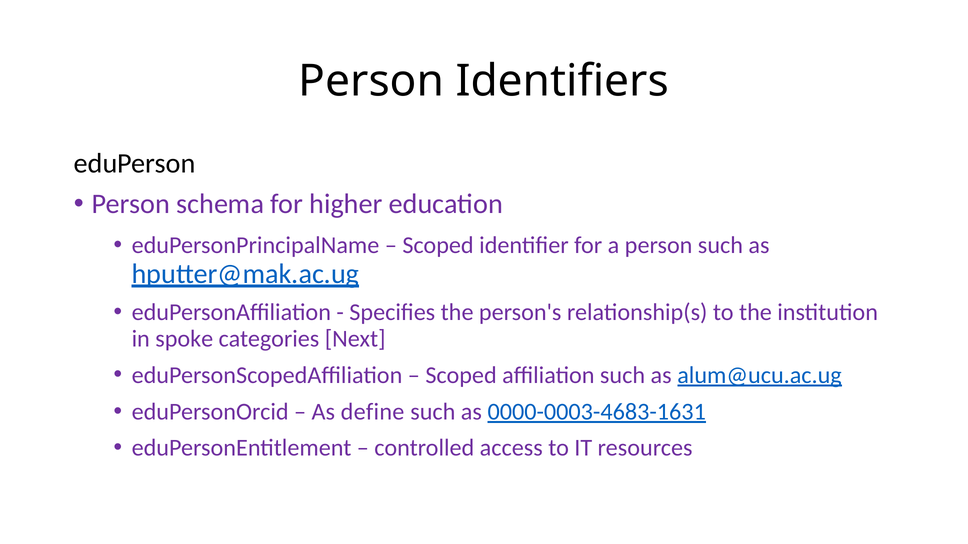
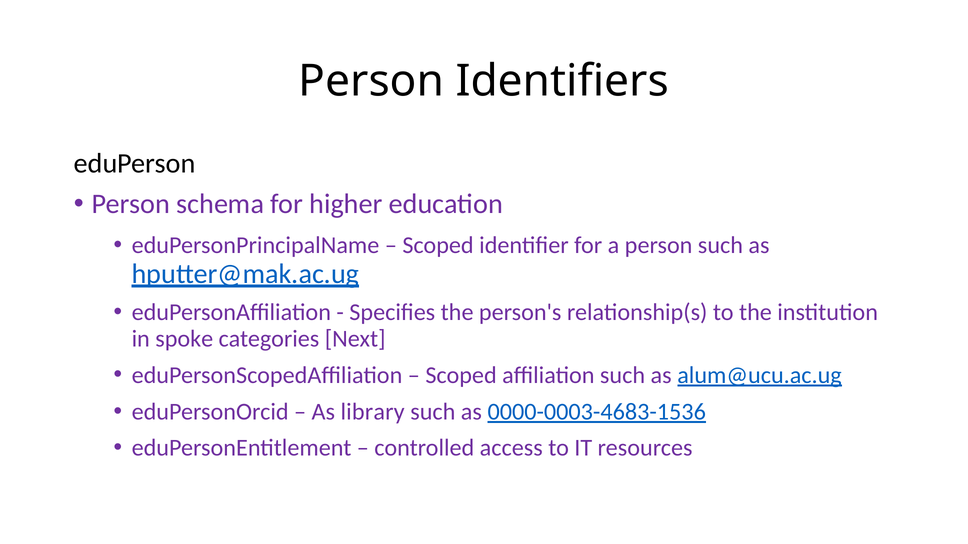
define: define -> library (373, 412)
0000-0003-4683-1631: 0000-0003-4683-1631 -> 0000-0003-4683-1536 (597, 412)
